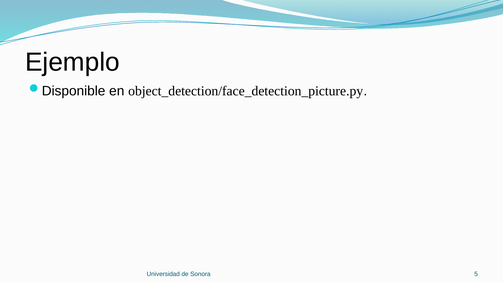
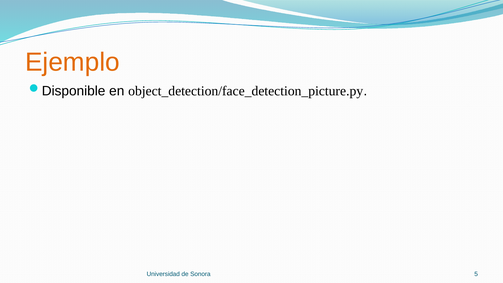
Ejemplo colour: black -> orange (72, 62)
